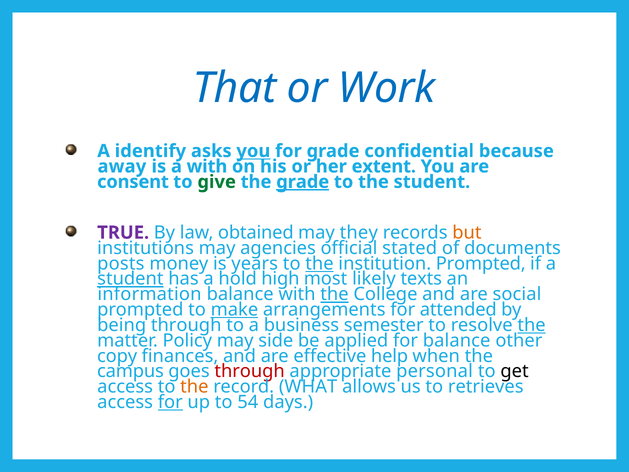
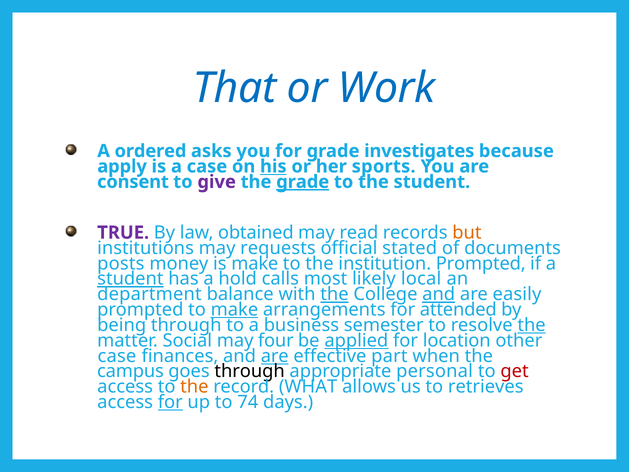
identify: identify -> ordered (150, 151)
you underline: present -> none (253, 151)
confidential: confidential -> investigates (419, 151)
away: away -> apply (122, 166)
a with: with -> case (207, 166)
his underline: none -> present (273, 166)
extent: extent -> sports (384, 166)
give colour: green -> purple (217, 182)
they: they -> read (359, 233)
agencies: agencies -> requests (278, 248)
is years: years -> make (255, 263)
the underline: present -> none (319, 263)
high: high -> calls (280, 279)
texts: texts -> local (421, 279)
information: information -> department (149, 294)
and underline: none -> present (439, 294)
social: social -> easily (517, 294)
Policy: Policy -> Social (187, 340)
side: side -> four (276, 340)
applied underline: none -> present (356, 340)
for balance: balance -> location (457, 340)
copy: copy -> case (117, 356)
are underline: none -> present (275, 356)
help: help -> part (389, 356)
through colour: red -> black (250, 371)
get colour: black -> red (515, 371)
54: 54 -> 74 (248, 402)
